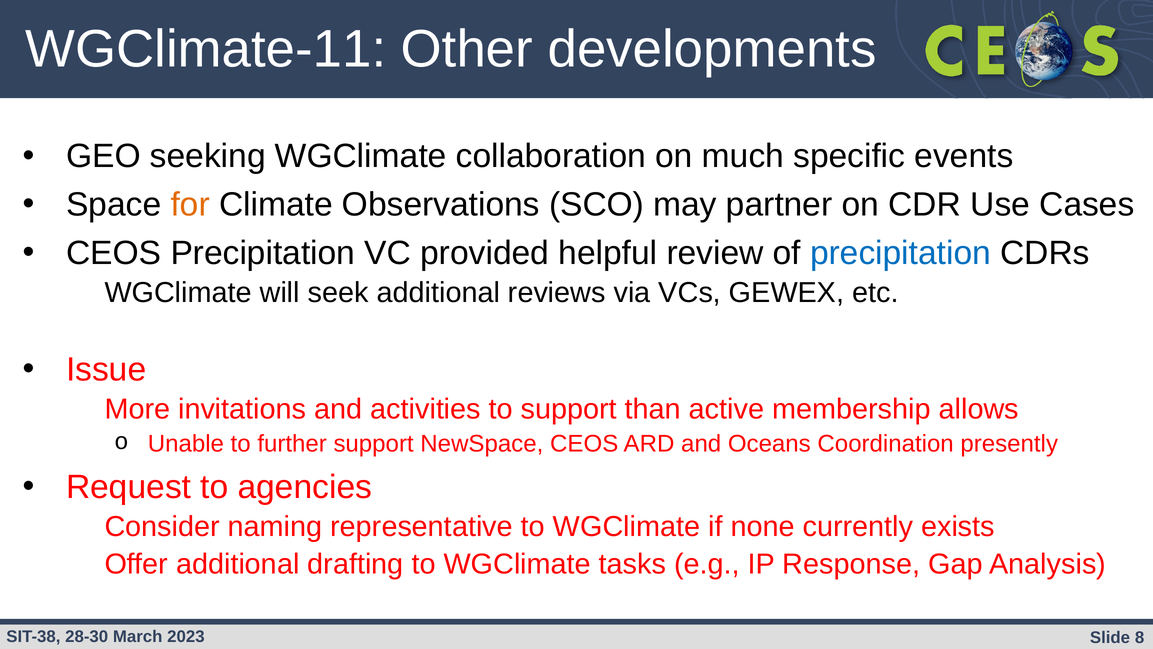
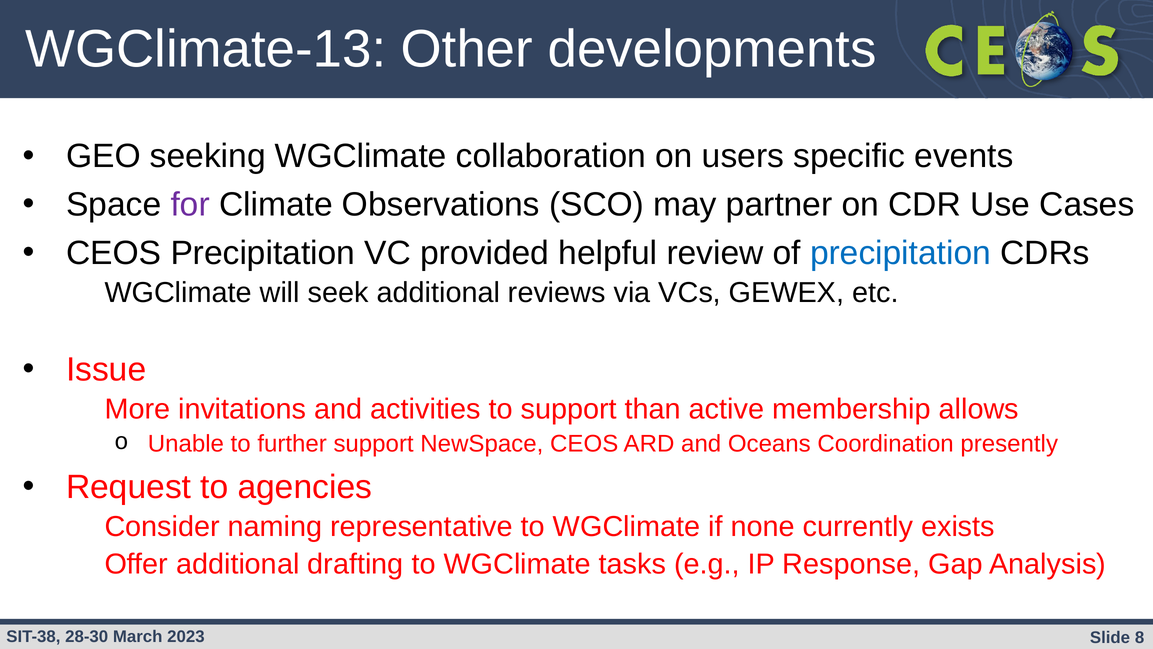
WGClimate-11: WGClimate-11 -> WGClimate-13 (206, 49)
much: much -> users (743, 156)
for colour: orange -> purple (190, 205)
